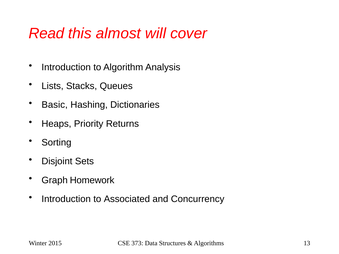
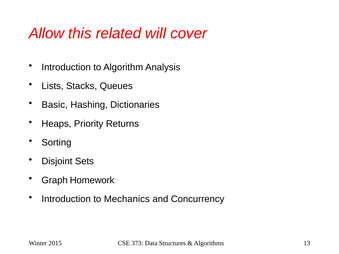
Read: Read -> Allow (46, 34)
almost: almost -> related (118, 34)
Associated: Associated -> Mechanics (127, 199)
